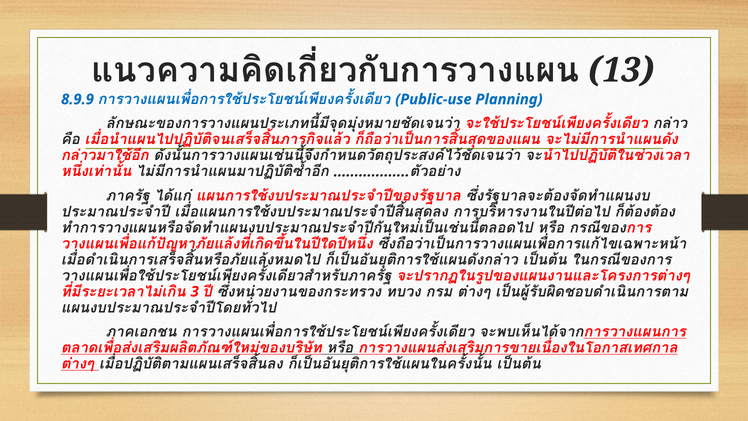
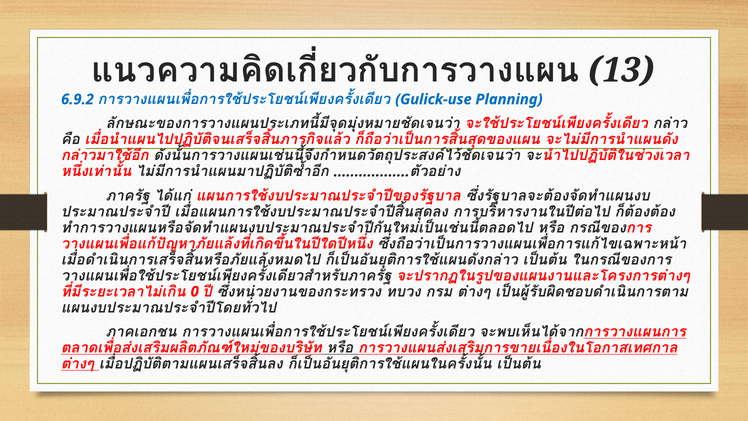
8.9.9: 8.9.9 -> 6.9.2 (77, 99)
Public-use: Public-use -> Gulick-use (433, 99)
3: 3 -> 0 (195, 291)
